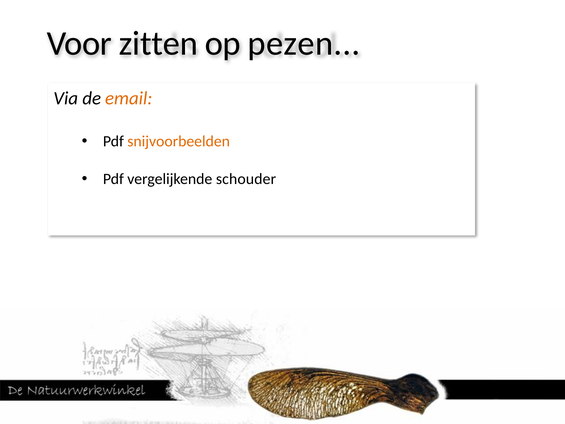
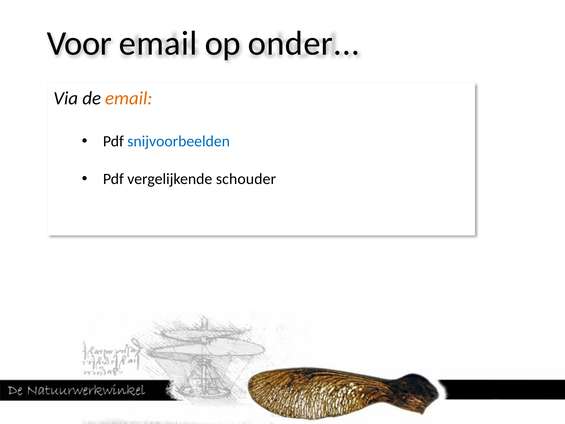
Voor zitten: zitten -> email (158, 43)
pezen: pezen -> onder (304, 43)
snijvoorbeelden colour: orange -> blue (179, 141)
